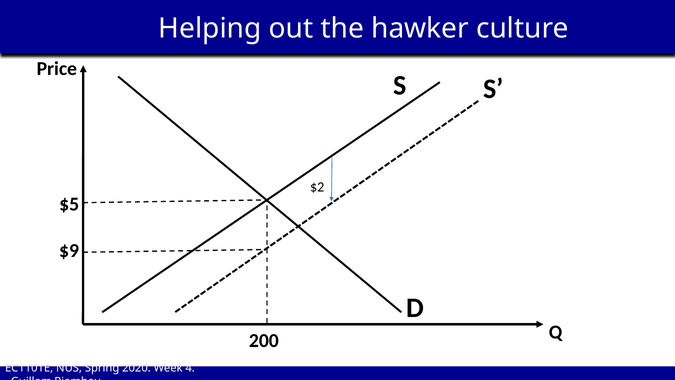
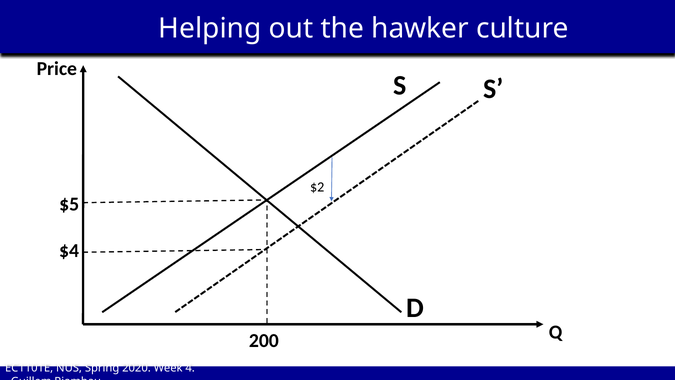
$9: $9 -> $4 (69, 250)
